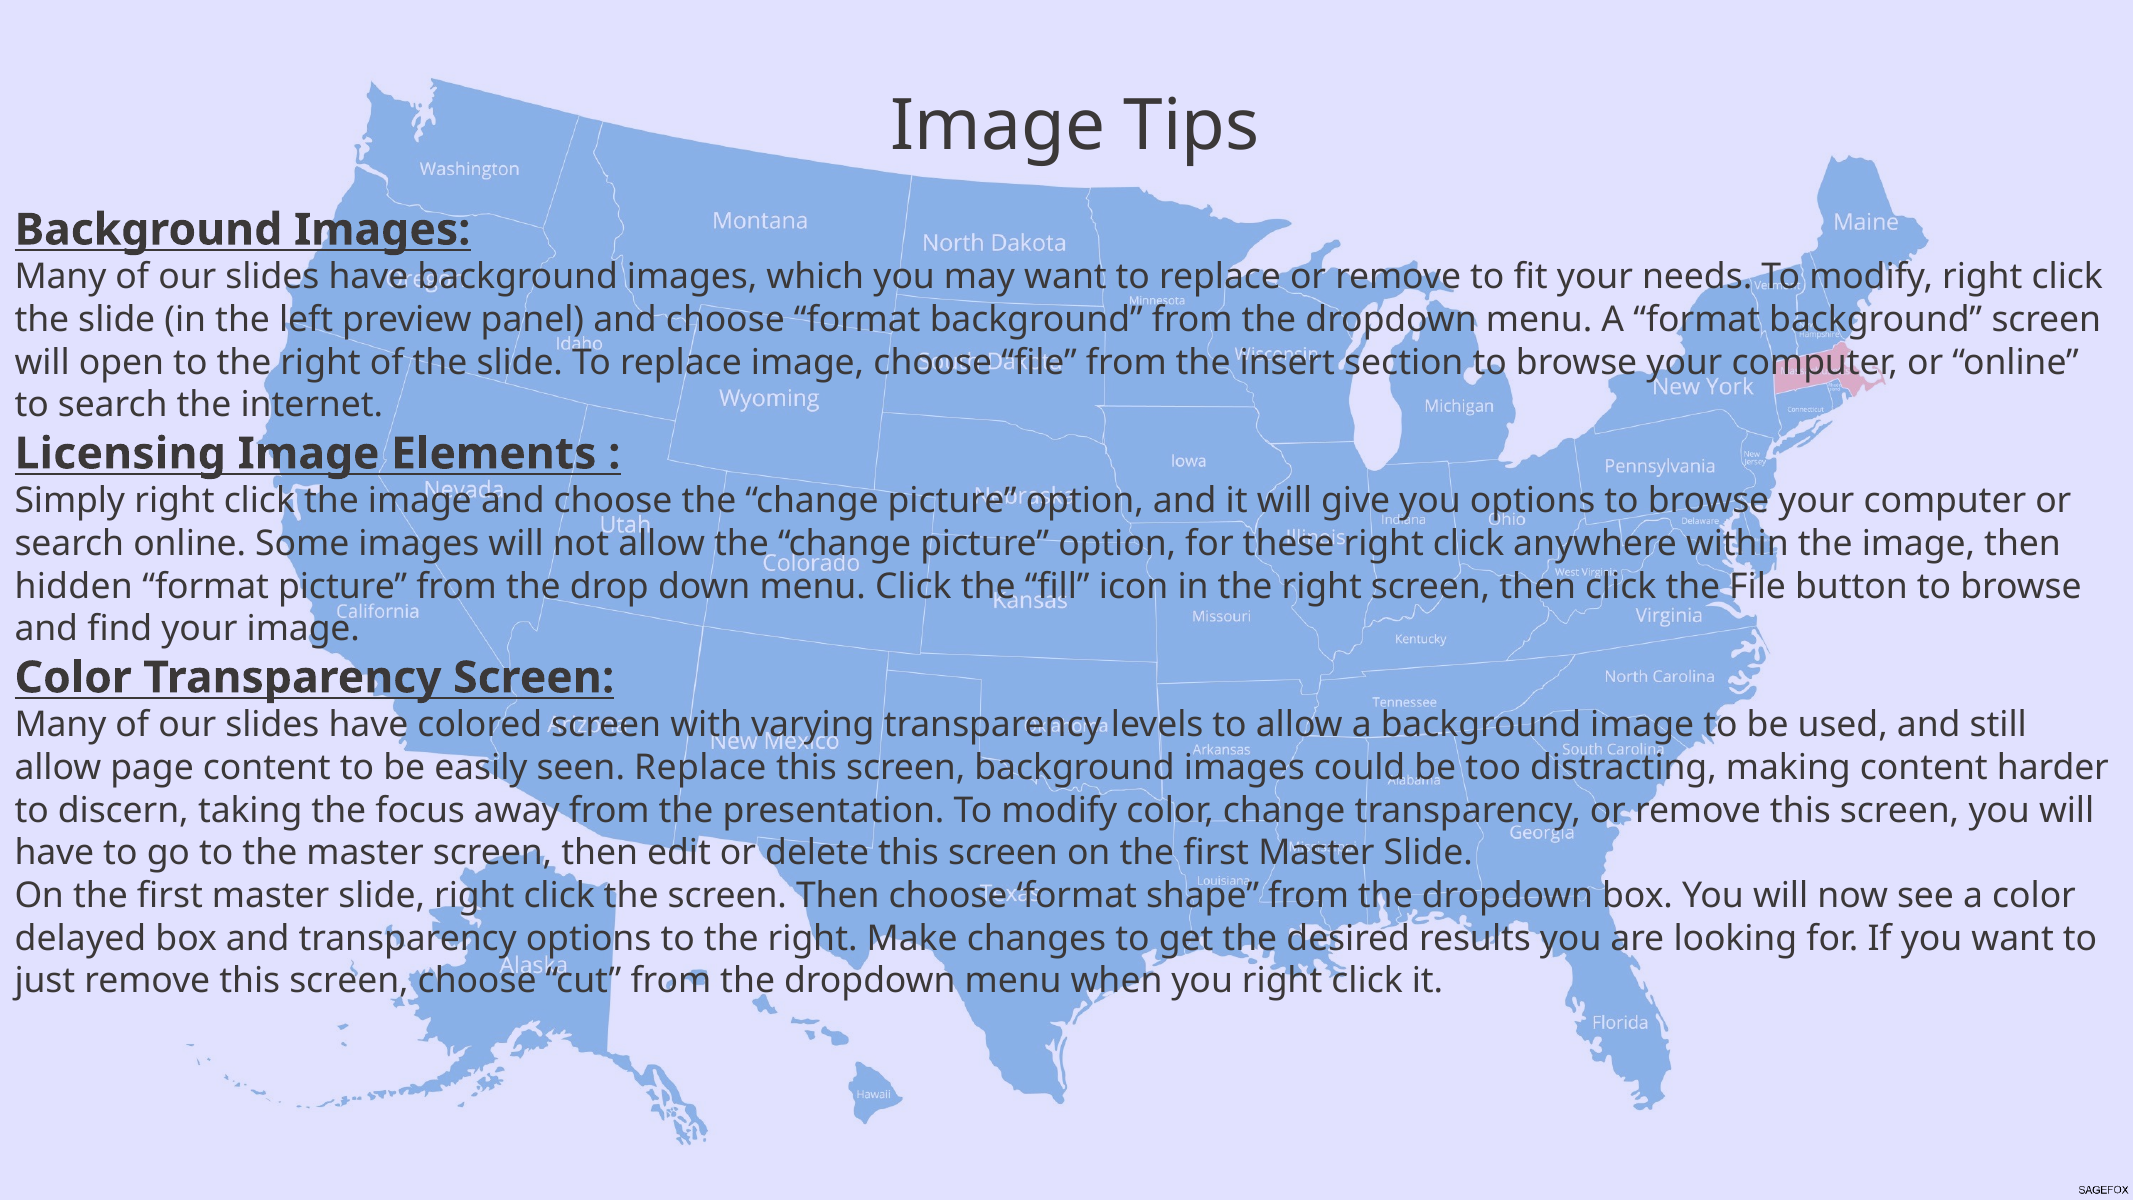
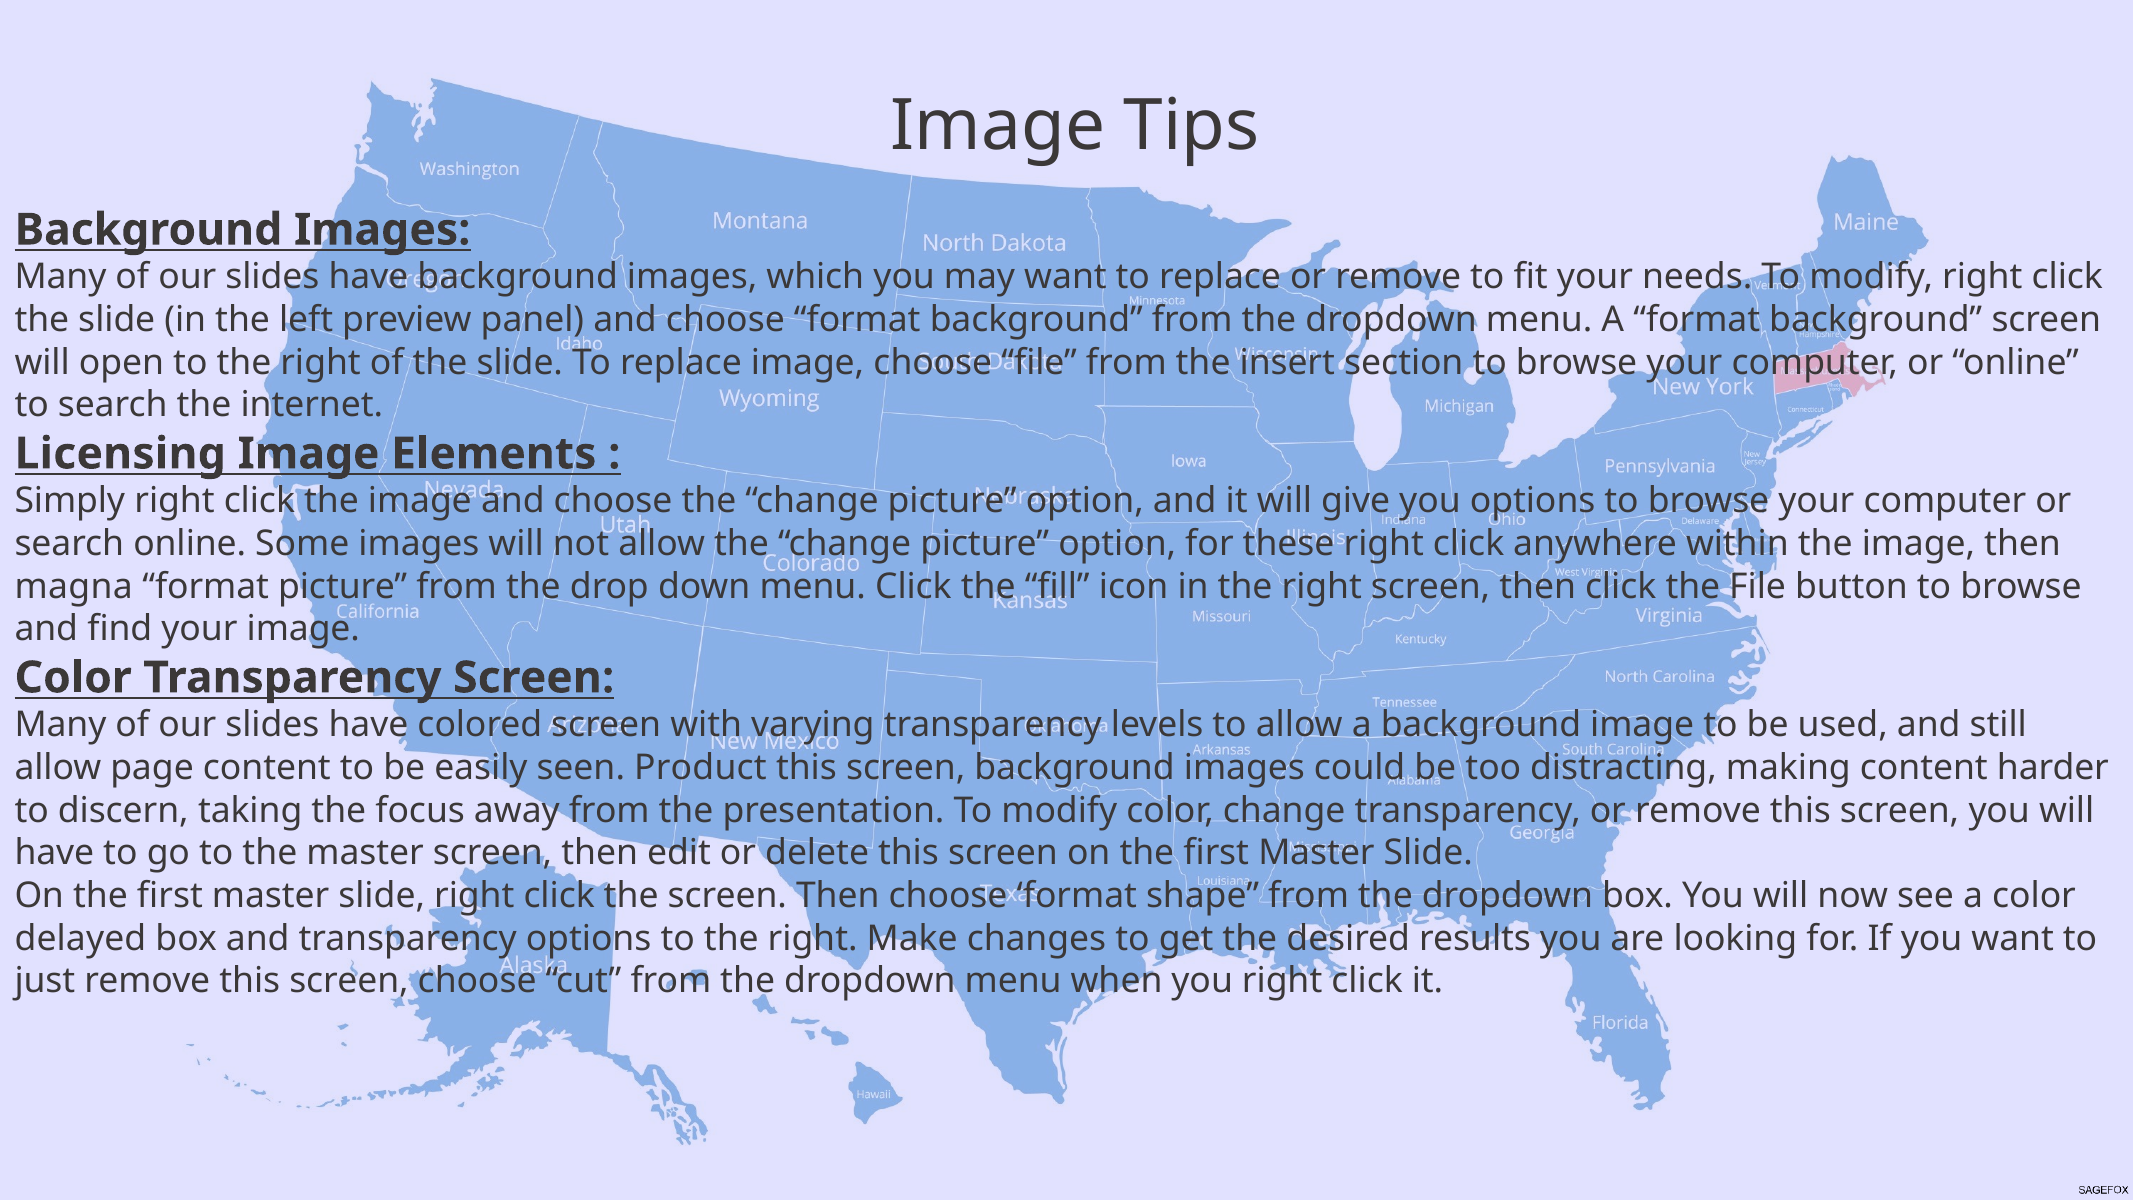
hidden: hidden -> magna (74, 586)
seen Replace: Replace -> Product (700, 768)
